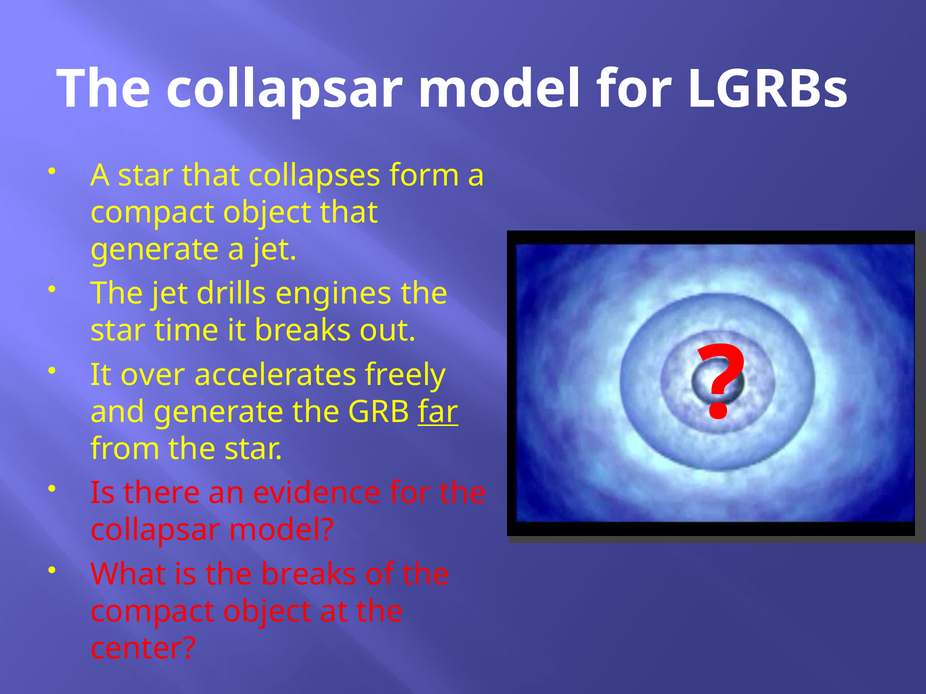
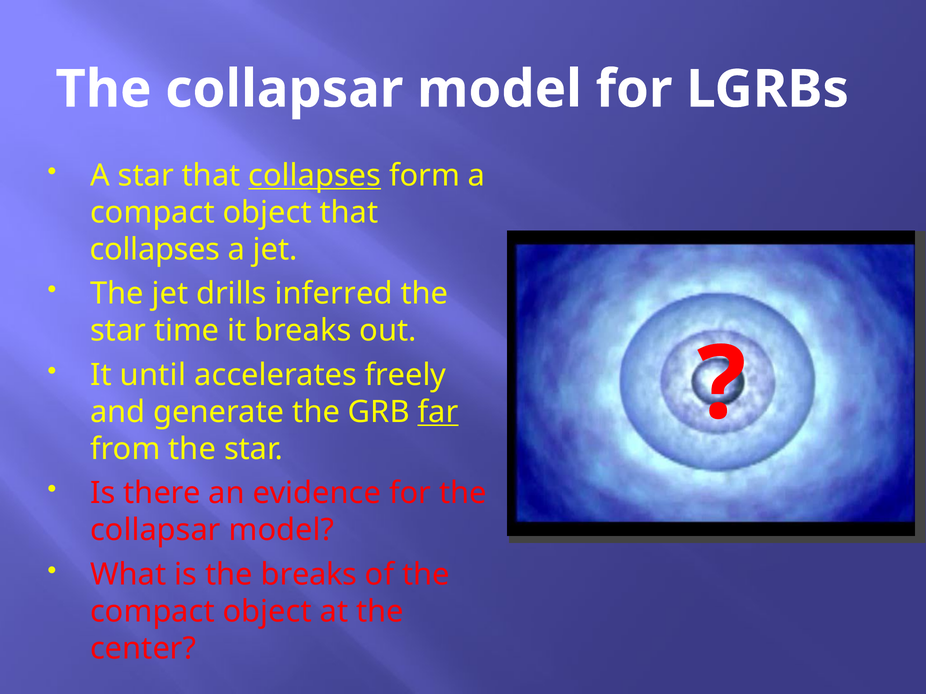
collapses underline: none -> present (315, 176)
generate: generate -> collapses (155, 250)
engines: engines -> inferred (334, 294)
over: over -> until (153, 375)
